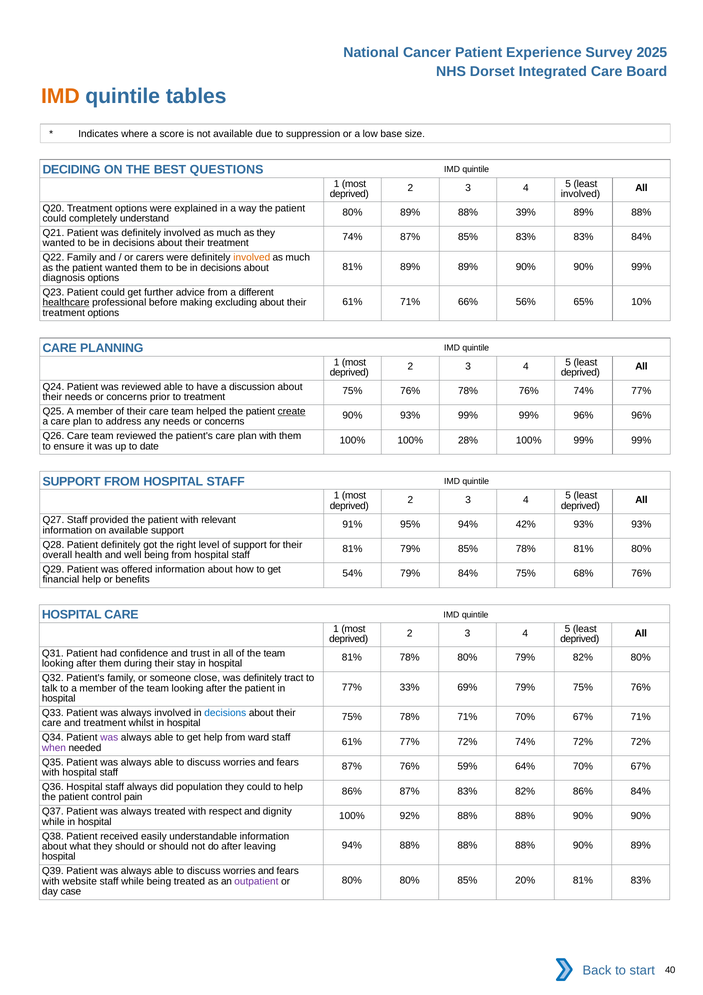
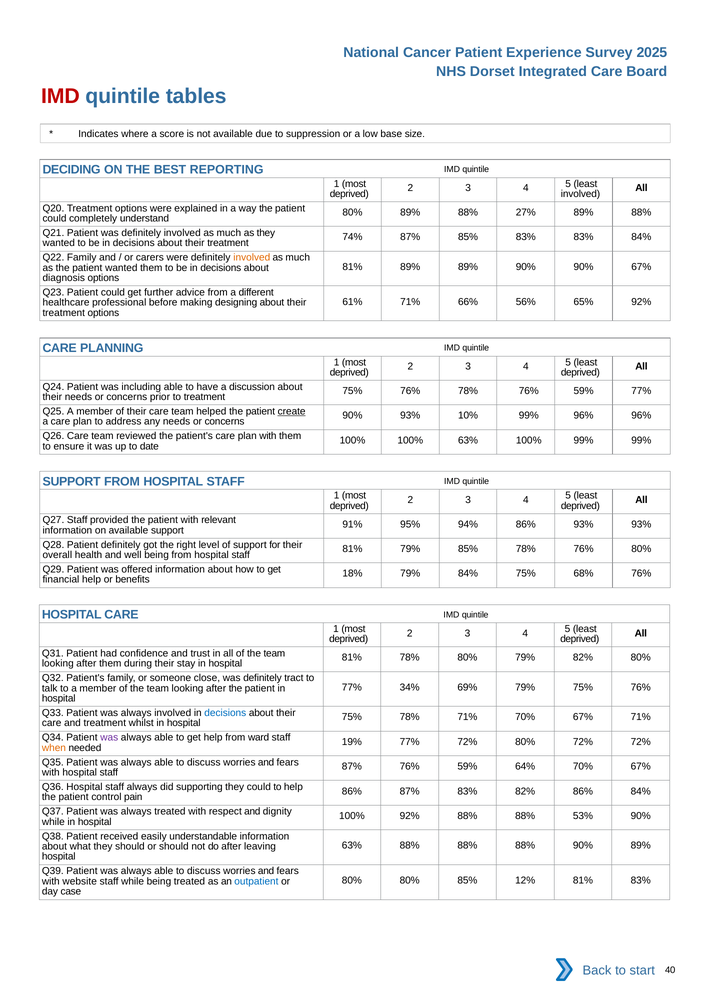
IMD colour: orange -> red (60, 96)
QUESTIONS: QUESTIONS -> REPORTING (227, 170)
39%: 39% -> 27% (526, 212)
90% 99%: 99% -> 67% (641, 267)
65% 10%: 10% -> 92% (641, 302)
healthcare underline: present -> none (66, 303)
excluding: excluding -> designing (236, 303)
was reviewed: reviewed -> including (141, 387)
78% 76% 74%: 74% -> 59% (584, 391)
93% 99%: 99% -> 10% (468, 416)
100% 28%: 28% -> 63% (468, 440)
94% 42%: 42% -> 86% (526, 524)
85% 78% 81%: 81% -> 76% (584, 549)
54%: 54% -> 18% (352, 574)
33%: 33% -> 34% (410, 687)
61%: 61% -> 19% (352, 742)
72% 74%: 74% -> 80% (525, 742)
when colour: purple -> orange (54, 748)
population: population -> supporting (199, 787)
92% 88% 88% 90%: 90% -> 53% (583, 816)
94%: 94% -> 63% (352, 846)
20%: 20% -> 12% (525, 880)
outpatient colour: purple -> blue (256, 881)
